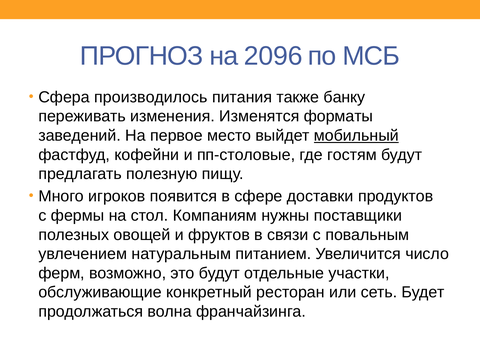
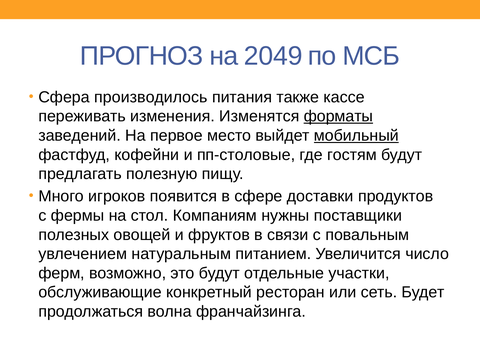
2096: 2096 -> 2049 (273, 56)
банку: банку -> кассе (344, 97)
форматы underline: none -> present (338, 116)
